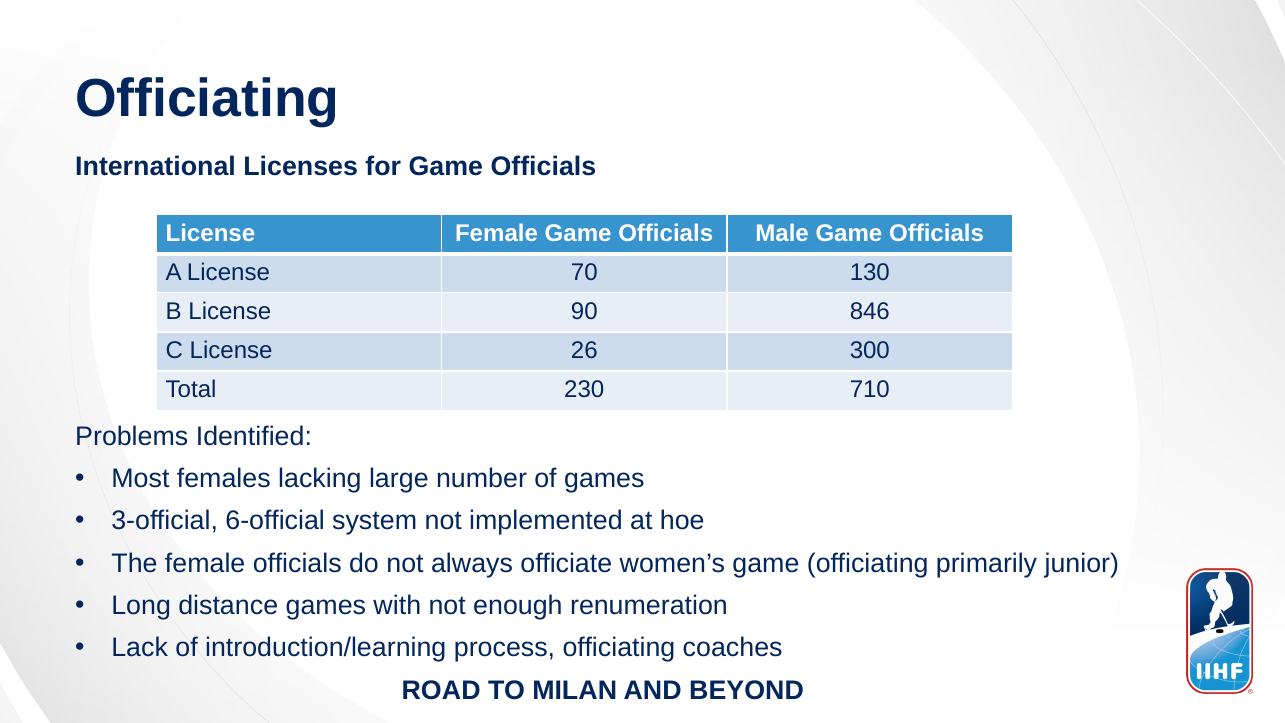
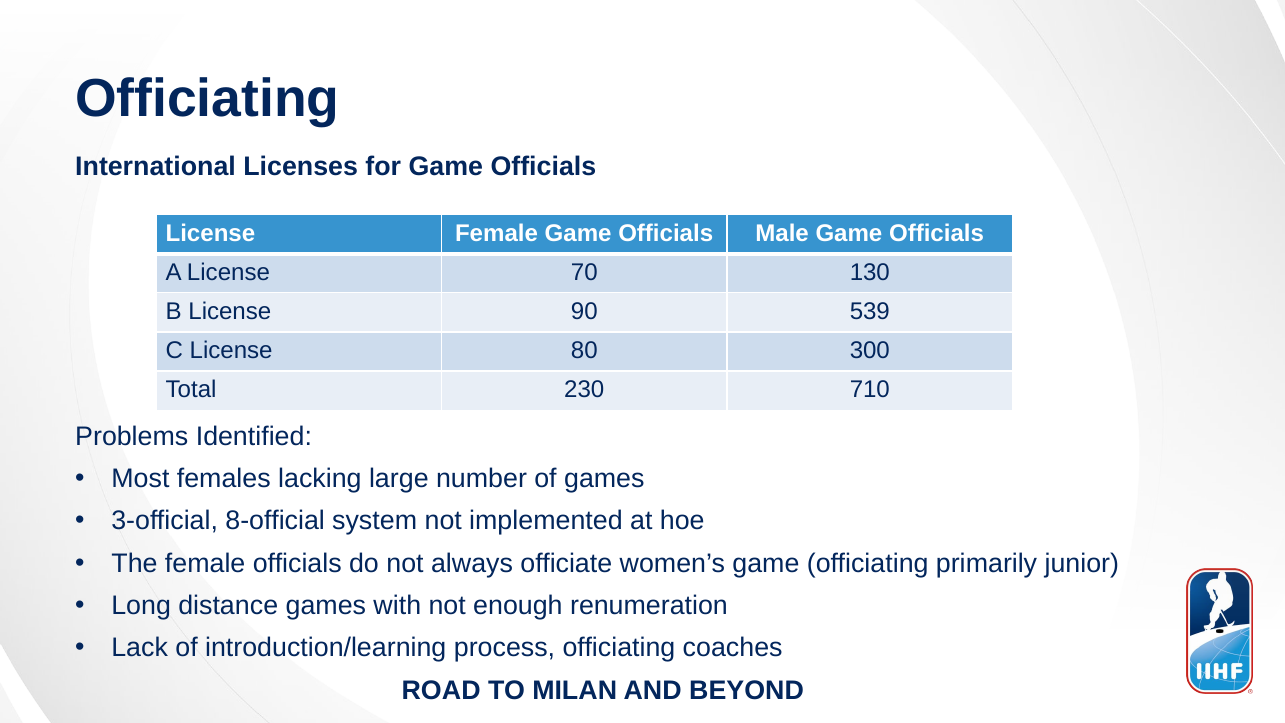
846: 846 -> 539 (870, 311)
26: 26 -> 80 (584, 351)
6-official: 6-official -> 8-official (275, 521)
